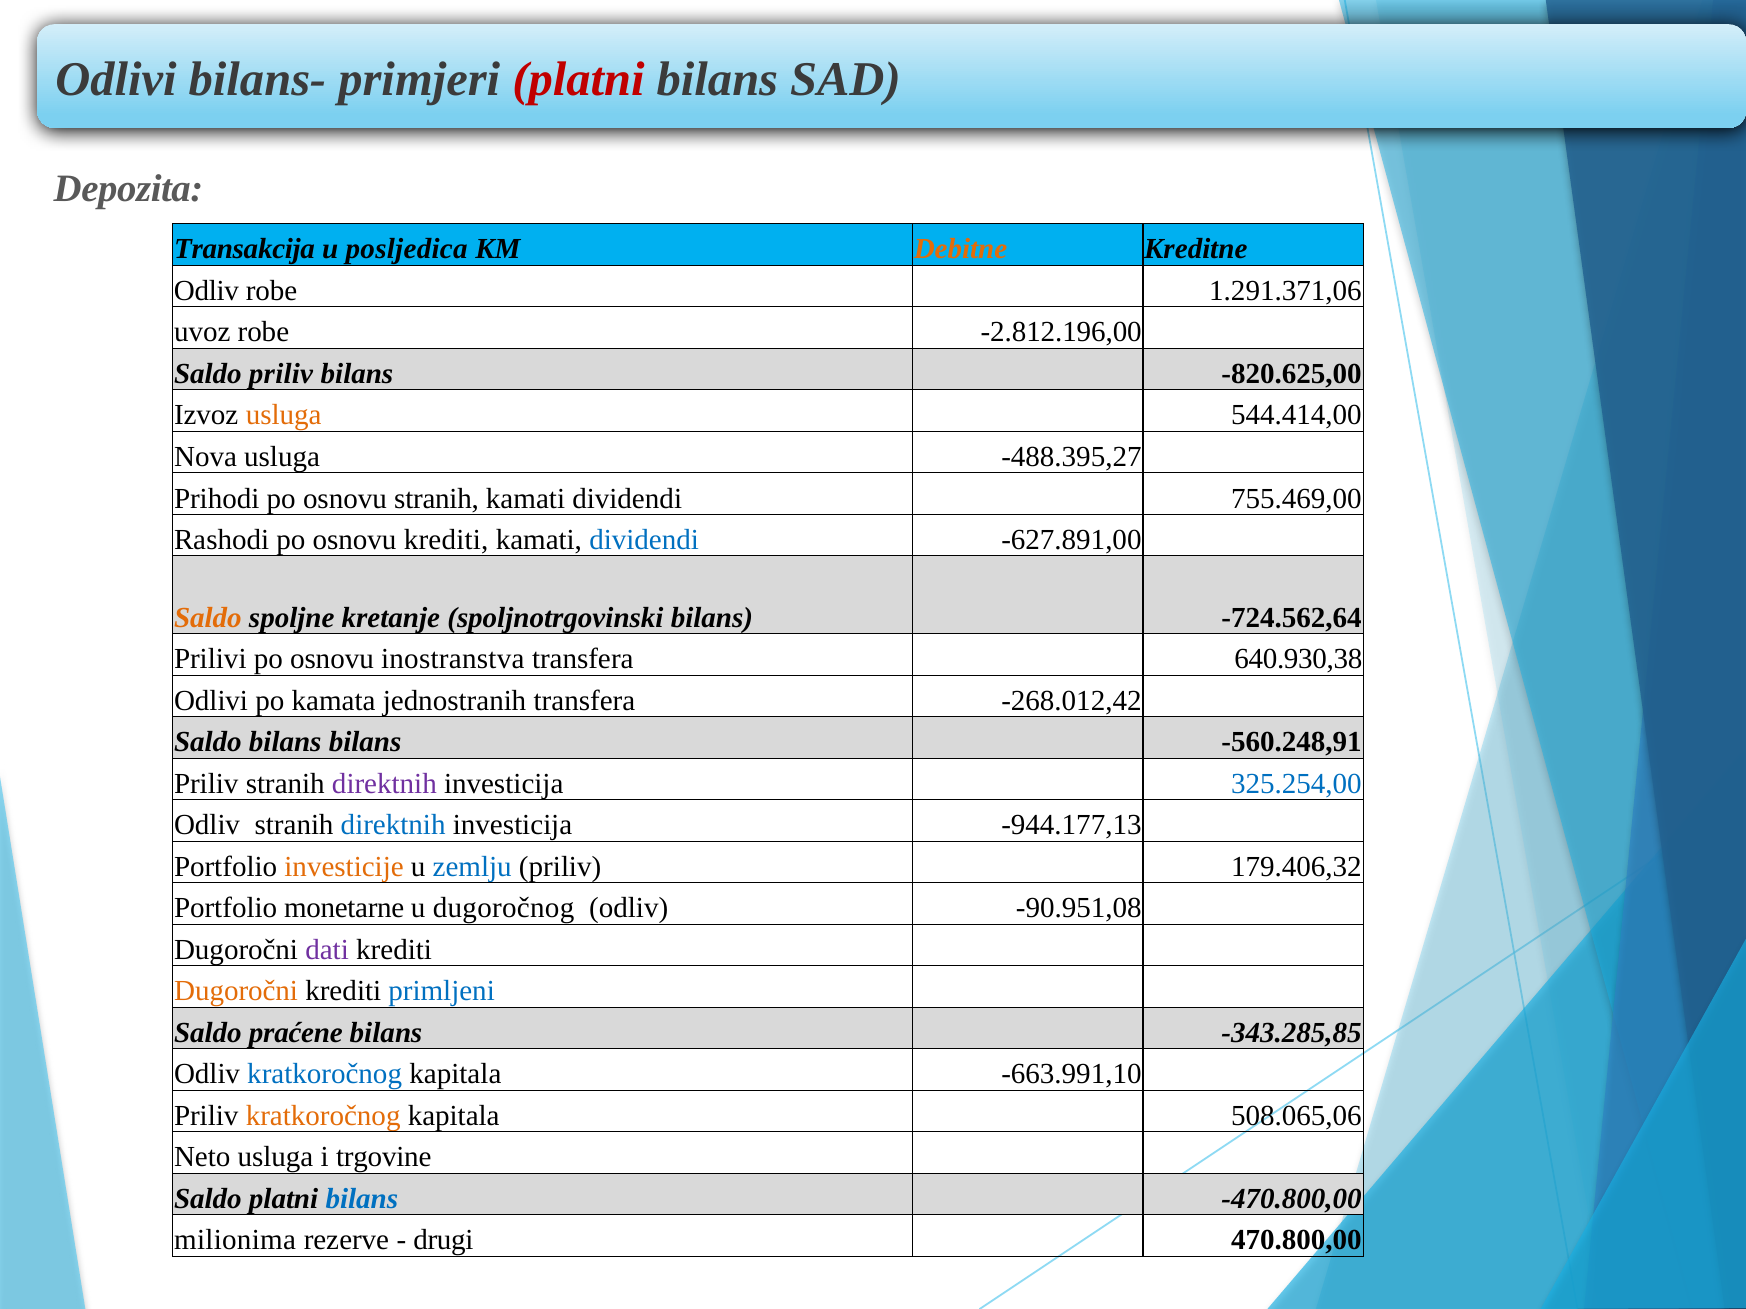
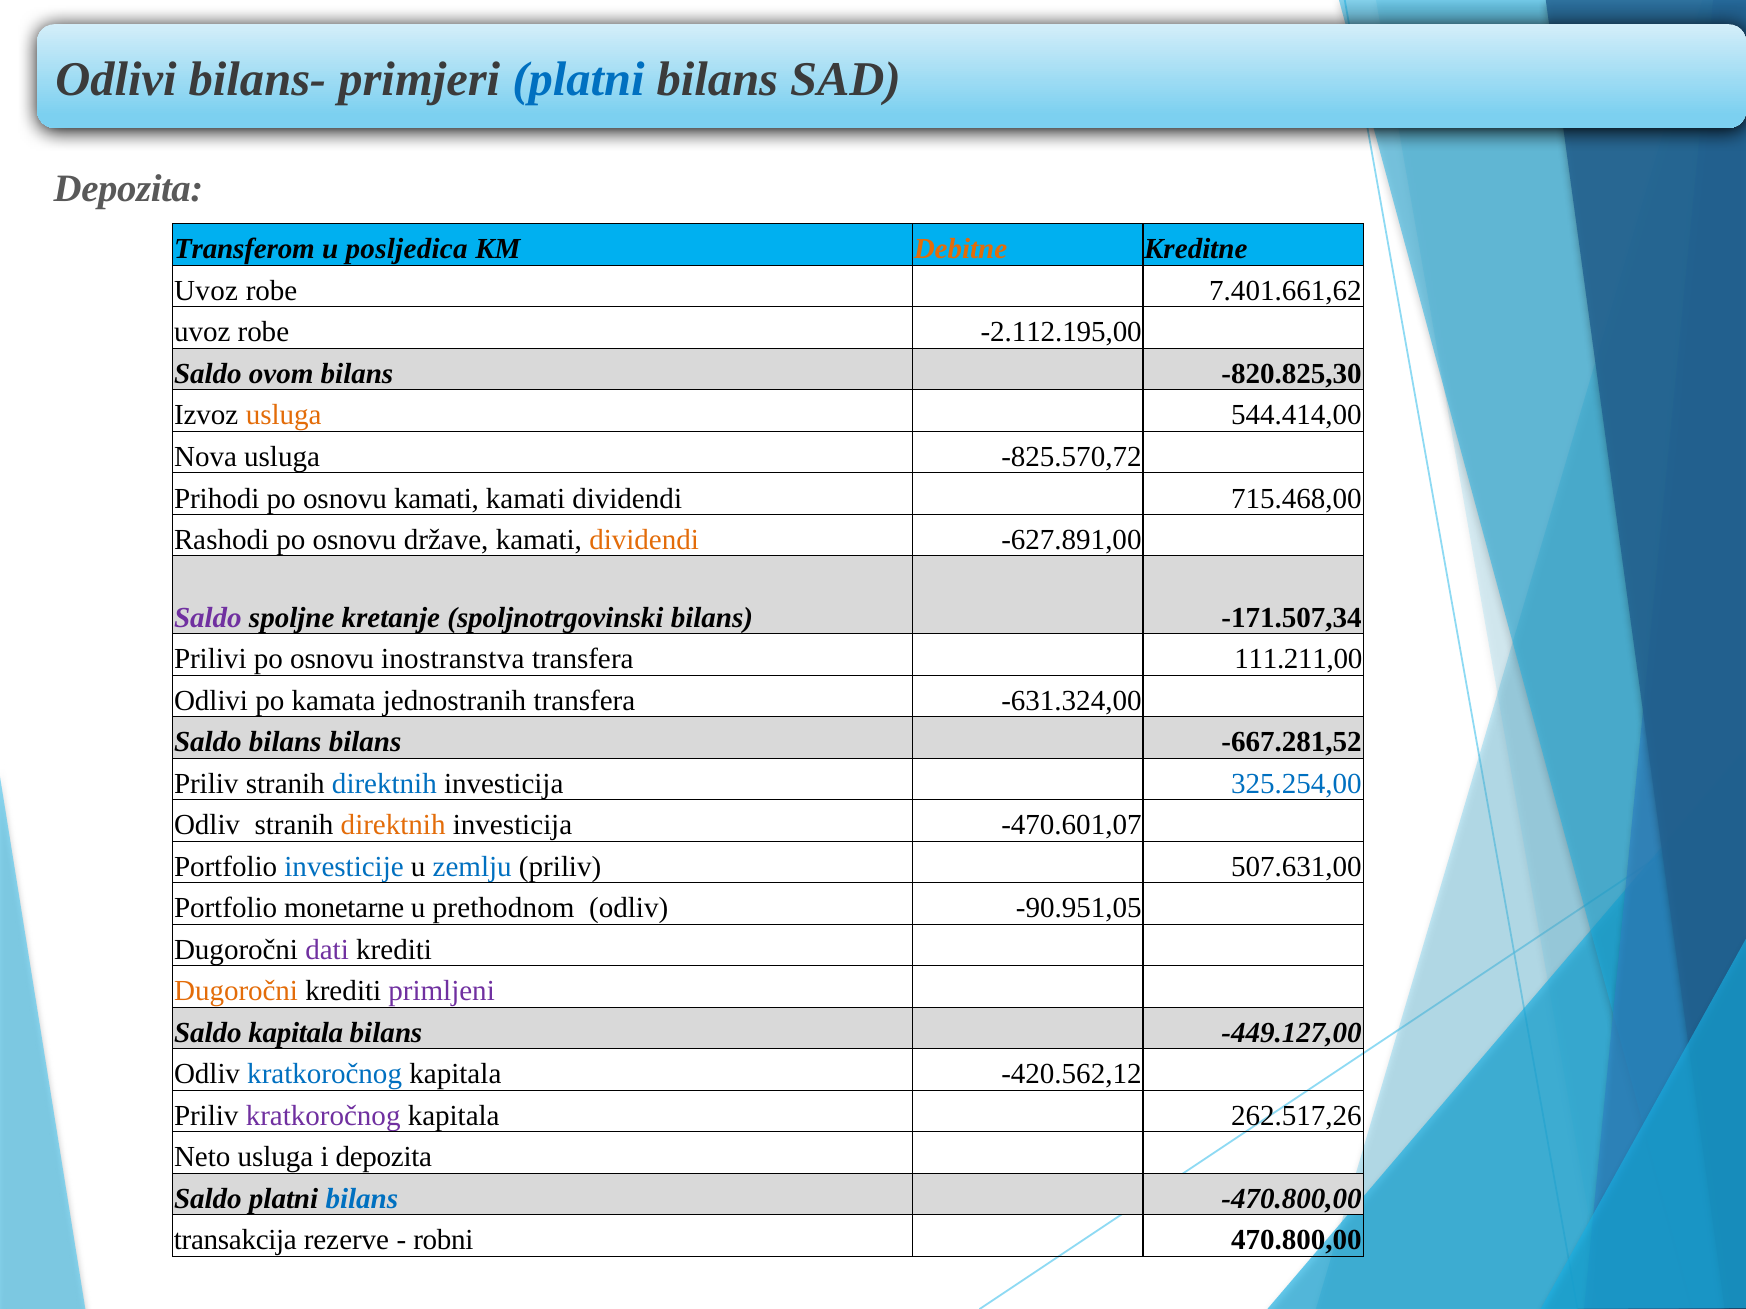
platni colour: red -> blue (578, 79)
Transakcija: Transakcija -> Transferom (244, 249)
Odliv: Odliv -> Uvoz (206, 291)
1.291.371,06: 1.291.371,06 -> 7.401.661,62 (1285, 291)
-2.812.196,00: -2.812.196,00 -> -2.112.195,00 (1061, 333)
Saldo priliv: priliv -> ovom (281, 374)
-820.625,00: -820.625,00 -> -820.825,30 (1292, 374)
-488.395,27: -488.395,27 -> -825.570,72 (1071, 457)
osnovu stranih: stranih -> kamati (437, 499)
755.469,00: 755.469,00 -> 715.468,00 (1296, 499)
osnovu krediti: krediti -> države (446, 540)
dividendi colour: blue -> orange (644, 540)
Saldo colour: orange -> purple (208, 618)
-724.562,64: -724.562,64 -> -171.507,34 (1292, 618)
640.930,38: 640.930,38 -> 111.211,00 (1298, 660)
-268.012,42: -268.012,42 -> -631.324,00 (1071, 701)
-560.248,91: -560.248,91 -> -667.281,52 (1292, 743)
direktnih colour: purple -> blue (384, 784)
direktnih colour: blue -> orange (393, 826)
-944.177,13: -944.177,13 -> -470.601,07 (1071, 826)
investicije colour: orange -> blue (344, 867)
179.406,32: 179.406,32 -> 507.631,00 (1296, 867)
dugoročnog: dugoročnog -> prethodnom (504, 909)
-90.951,08: -90.951,08 -> -90.951,05 (1079, 909)
primljeni colour: blue -> purple (442, 992)
Saldo praćene: praćene -> kapitala (296, 1033)
-343.285,85: -343.285,85 -> -449.127,00 (1292, 1033)
-663.991,10: -663.991,10 -> -420.562,12 (1071, 1075)
kratkoročnog colour: orange -> purple (323, 1116)
508.065,06: 508.065,06 -> 262.517,26 (1296, 1116)
i trgovine: trgovine -> depozita (384, 1158)
milionima: milionima -> transakcija (235, 1241)
drugi: drugi -> robni (443, 1241)
